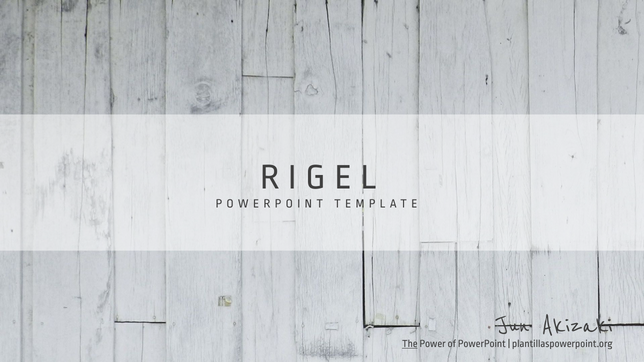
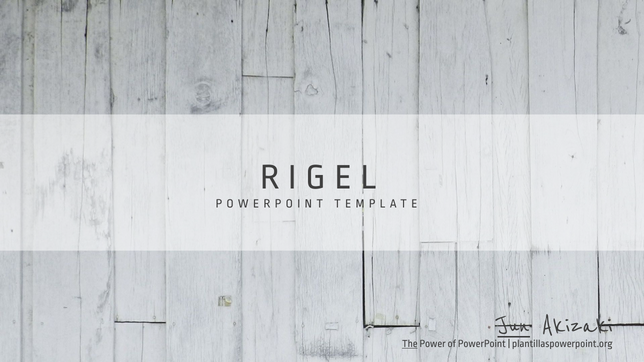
Jun underline: none -> present (514, 324)
